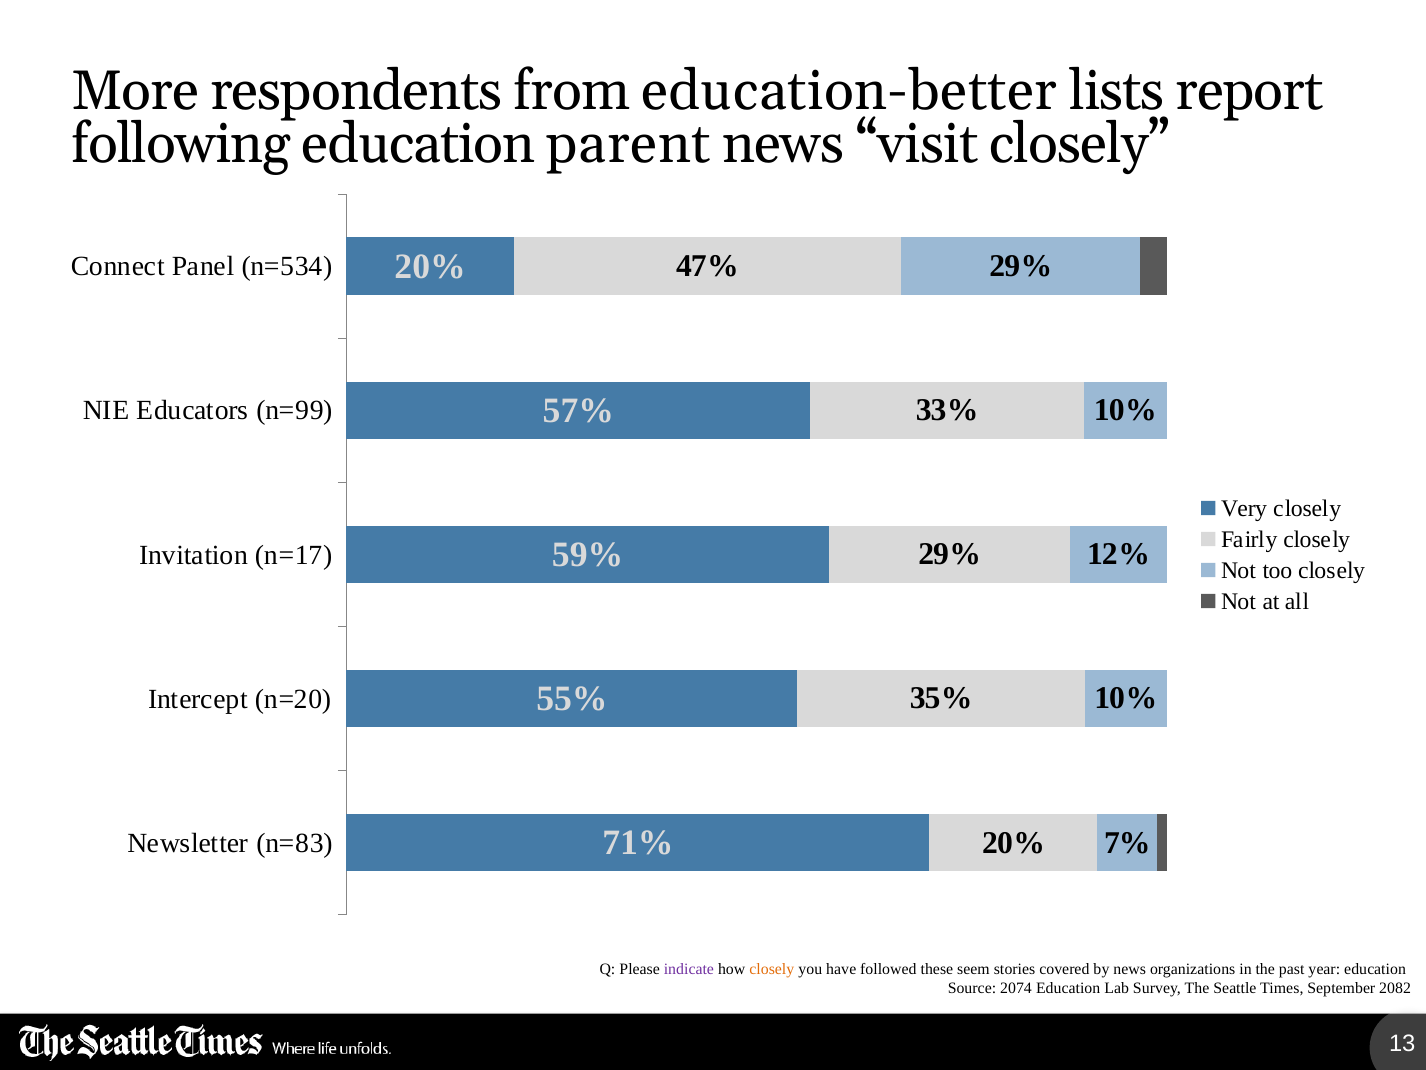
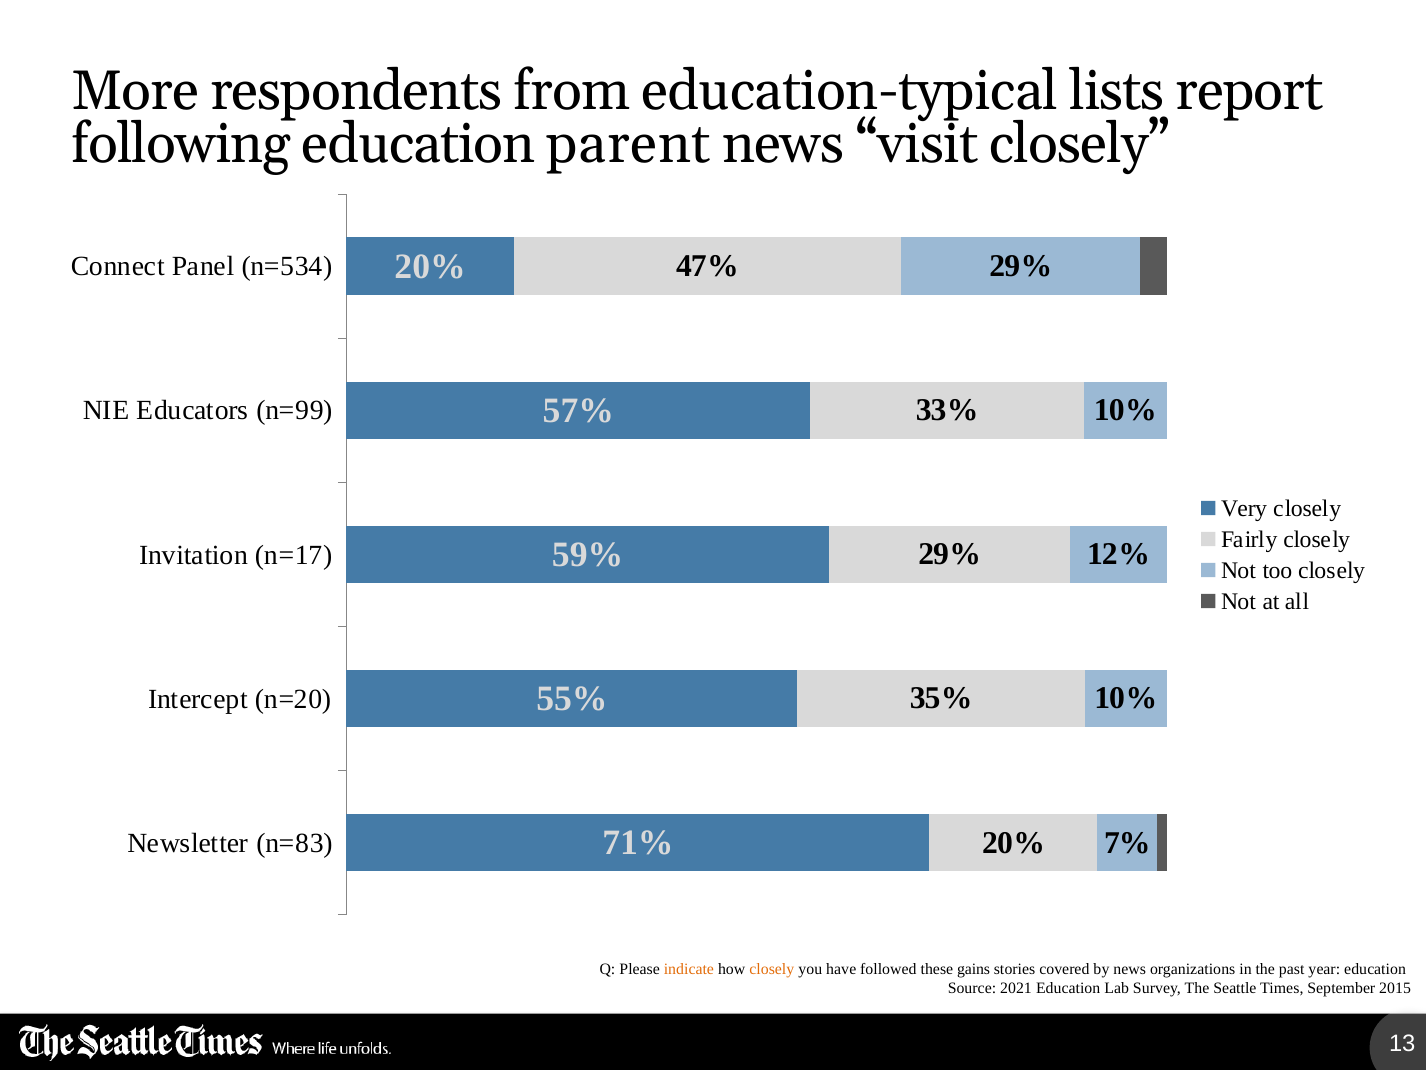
education-better: education-better -> education-typical (850, 91)
indicate colour: purple -> orange (689, 969)
seem: seem -> gains (974, 969)
2074: 2074 -> 2021 (1016, 988)
2082: 2082 -> 2015 (1395, 988)
